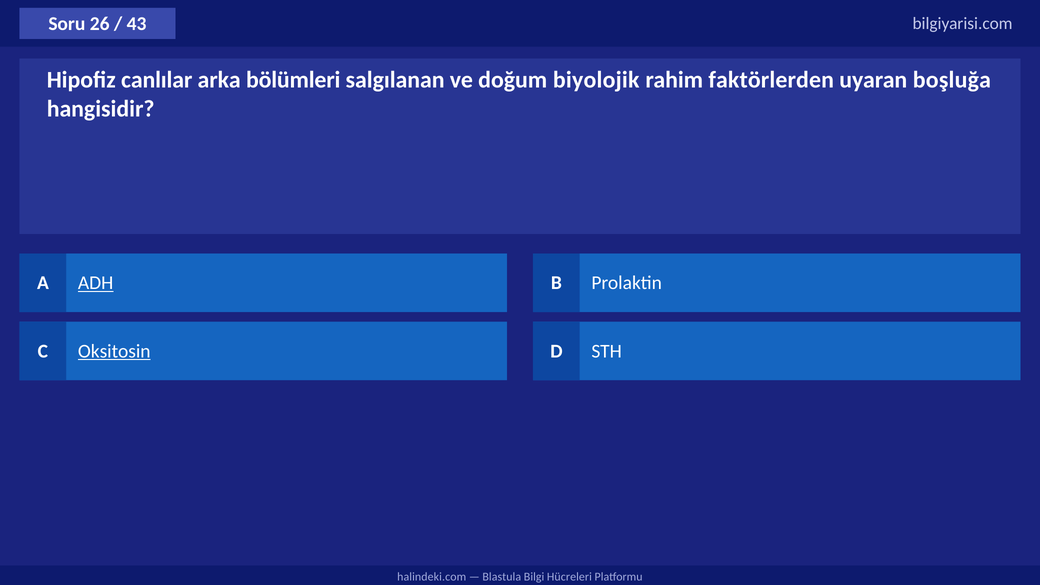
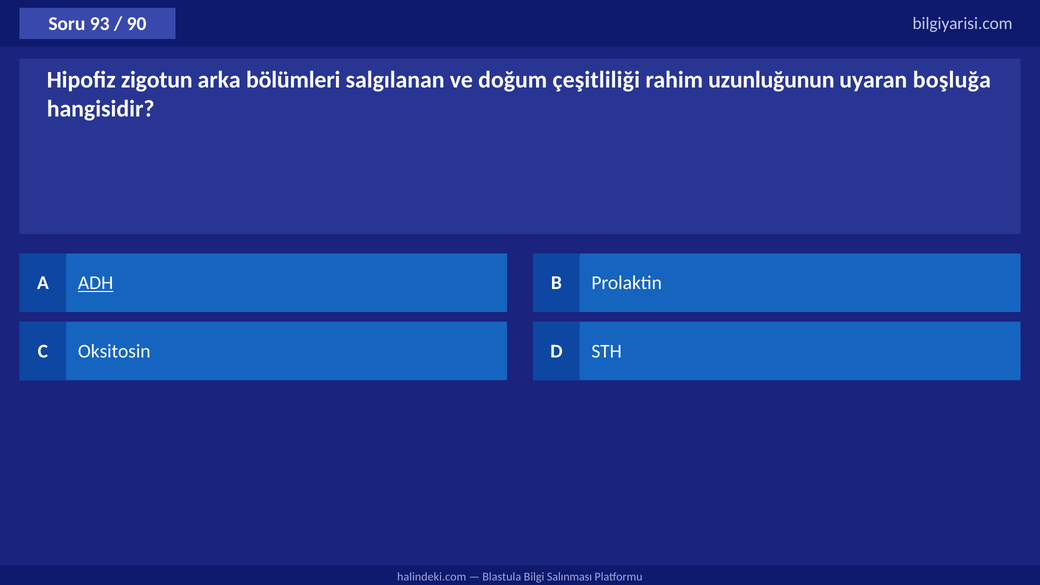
26: 26 -> 93 (100, 24)
43: 43 -> 90 (137, 24)
canlılar: canlılar -> zigotun (157, 80)
biyolojik: biyolojik -> çeşitliliği (596, 80)
faktörlerden: faktörlerden -> uzunluğunun (771, 80)
Oksitosin underline: present -> none (114, 351)
Hücreleri: Hücreleri -> Salınması (569, 577)
